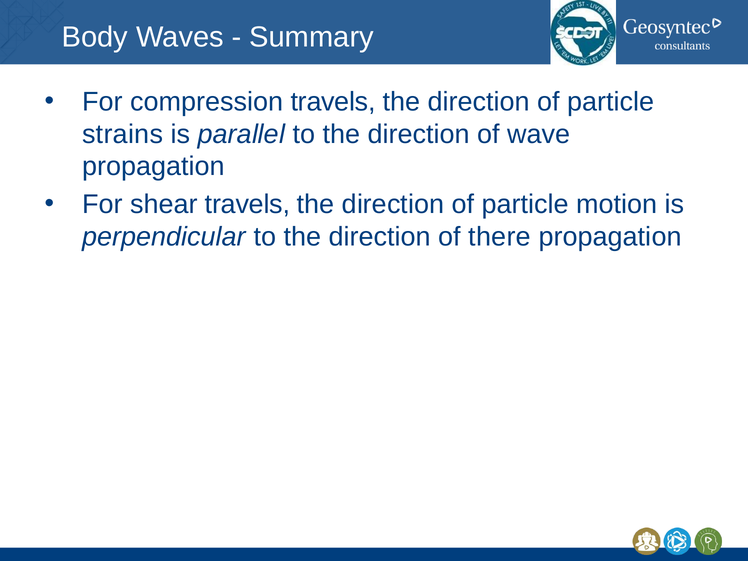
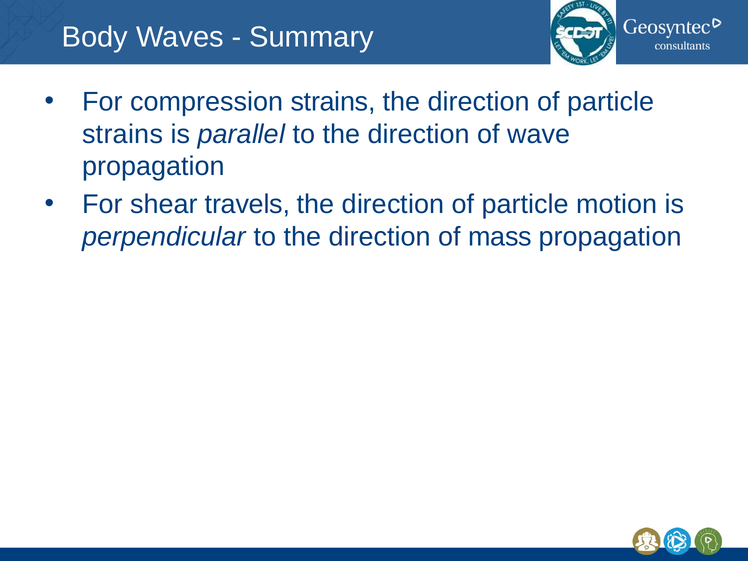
compression travels: travels -> strains (333, 102)
there: there -> mass (500, 237)
